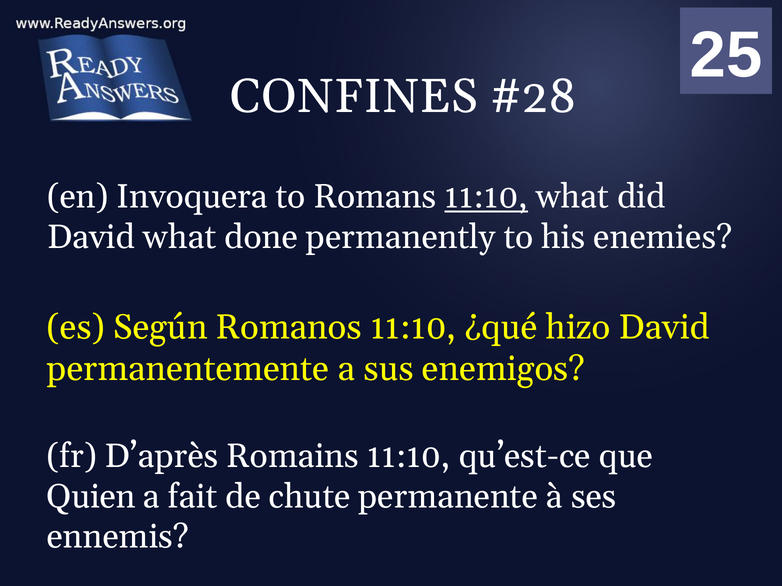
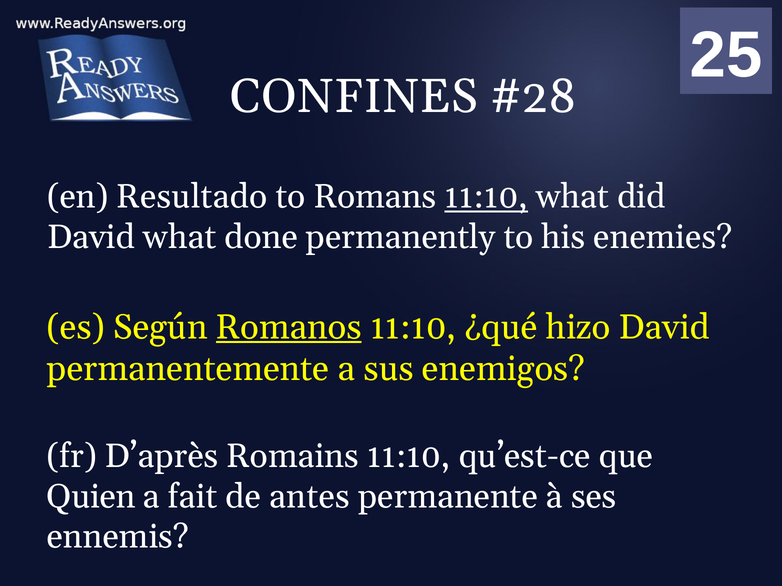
Invoquera: Invoquera -> Resultado (192, 197)
Romanos underline: none -> present (289, 327)
chute: chute -> antes (309, 497)
